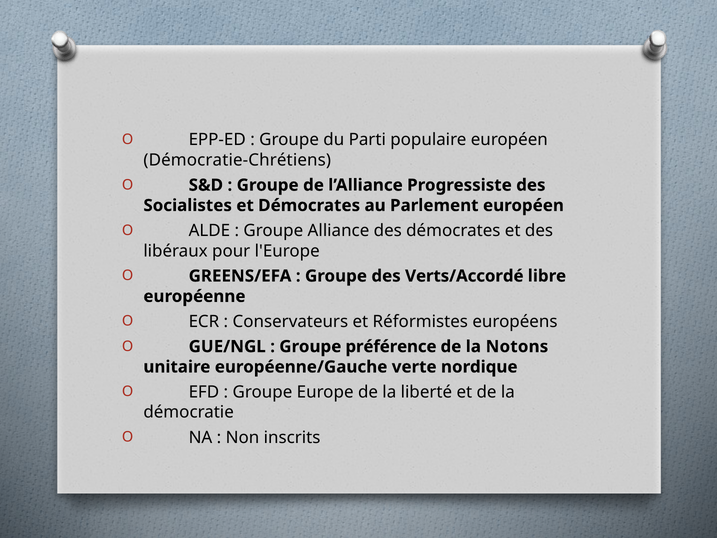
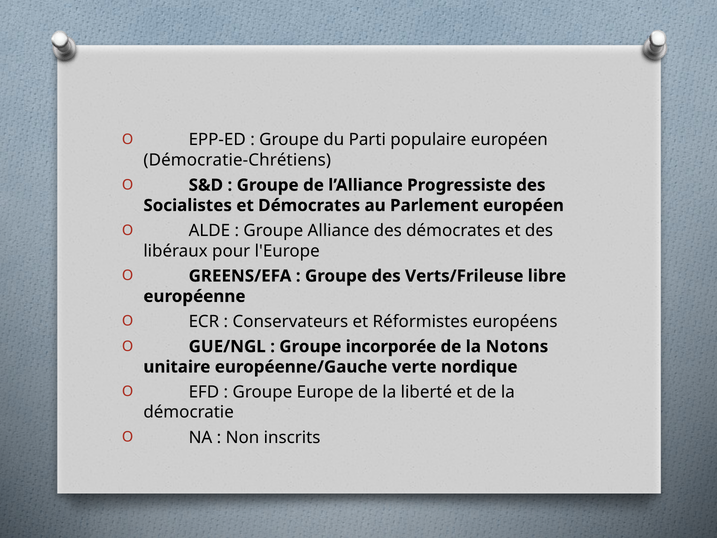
Verts/Accordé: Verts/Accordé -> Verts/Frileuse (464, 276)
préférence: préférence -> incorporée (391, 346)
